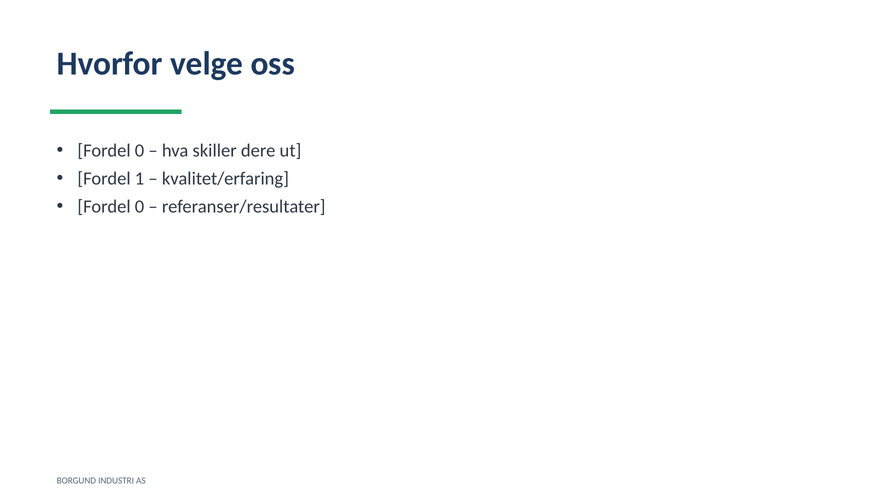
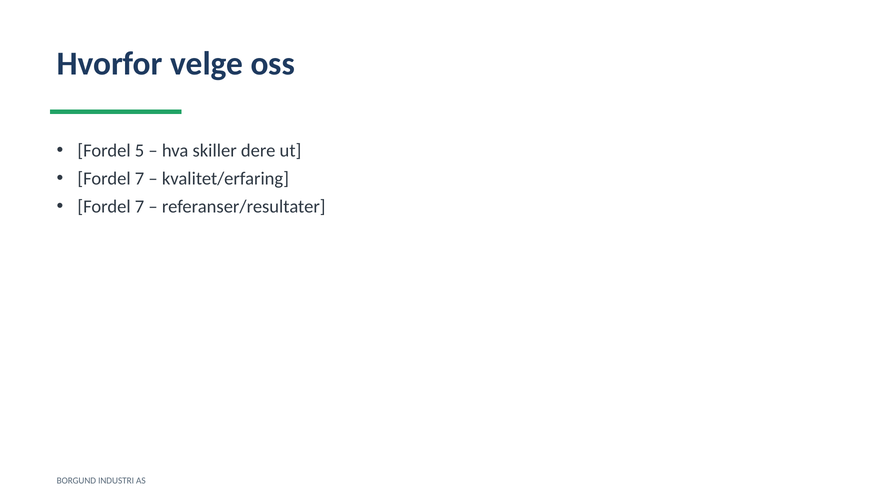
0: 0 -> 5 (140, 151)
1: 1 -> 7 (140, 179)
0: 0 -> 7 (140, 206)
